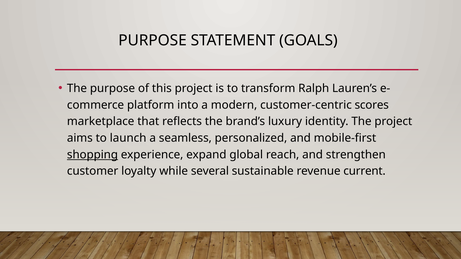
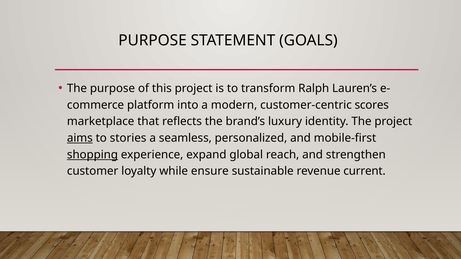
aims underline: none -> present (80, 138)
launch: launch -> stories (128, 138)
several: several -> ensure (210, 171)
